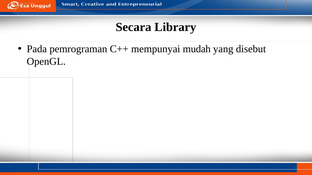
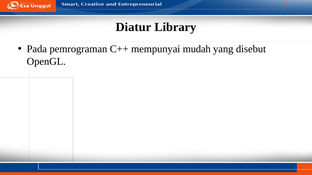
Secara: Secara -> Diatur (133, 27)
